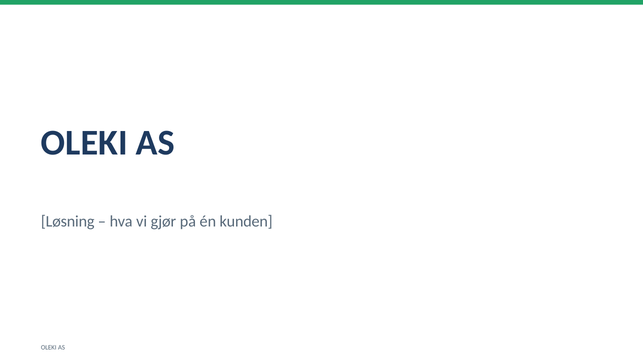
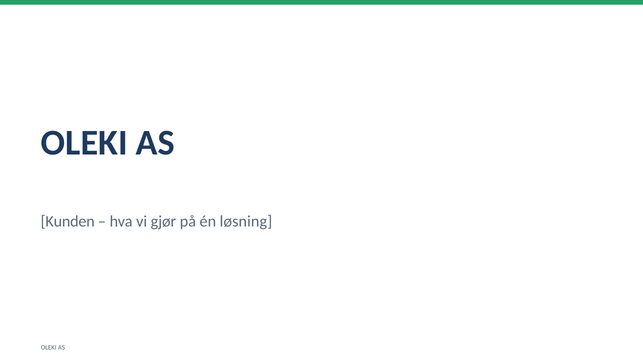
Løsning: Løsning -> Kunden (68, 221)
kunden: kunden -> løsning (246, 221)
